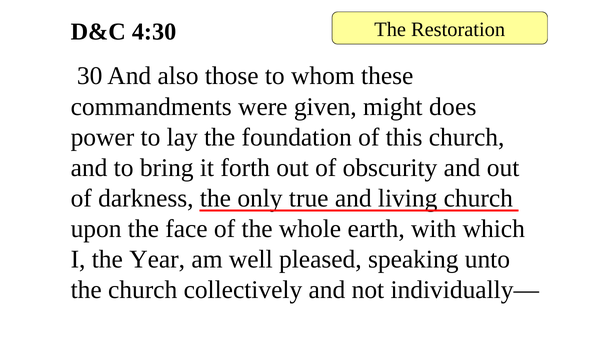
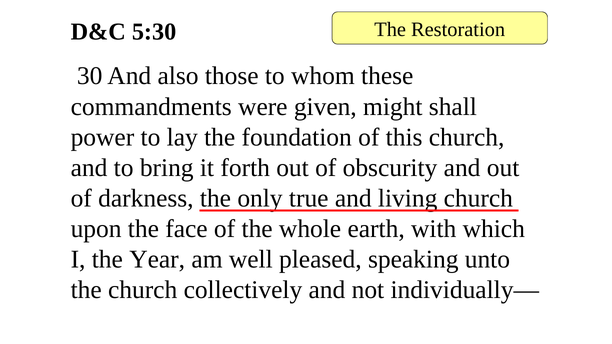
4:30: 4:30 -> 5:30 (154, 32)
does: does -> shall (453, 107)
